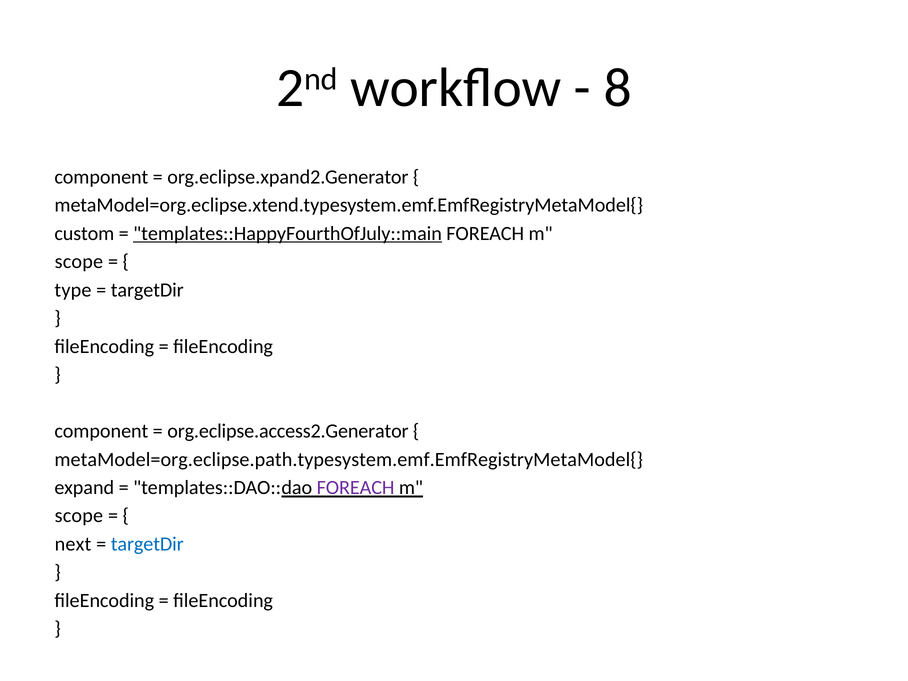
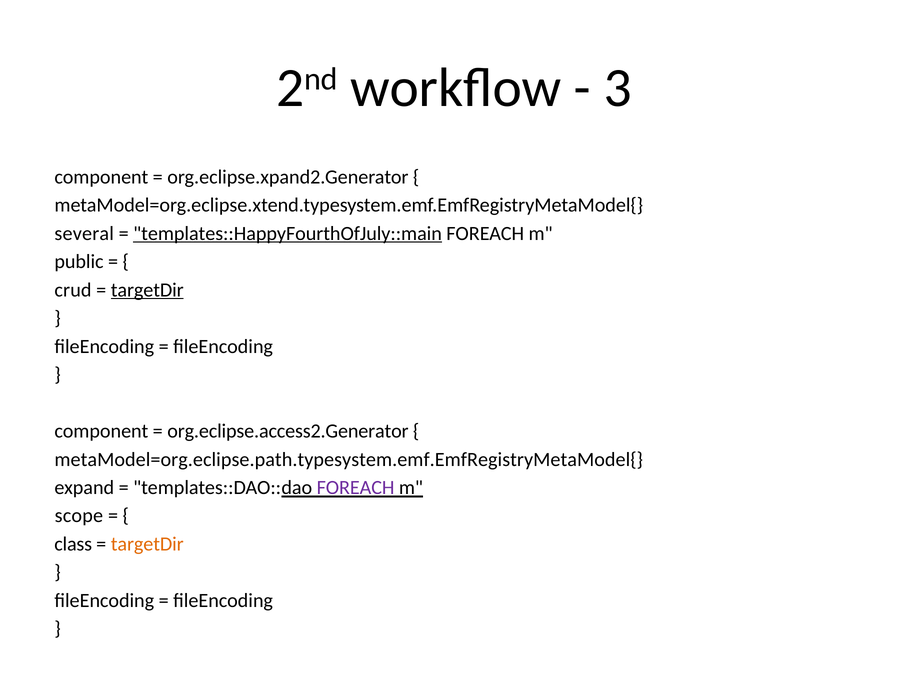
8: 8 -> 3 (618, 88)
custom: custom -> several (84, 233)
scope: scope -> public (79, 262)
type: type -> crud (73, 290)
targetDir underline: none -> present (147, 290)
next: next -> class (73, 544)
targetDir colour: blue -> orange (147, 544)
